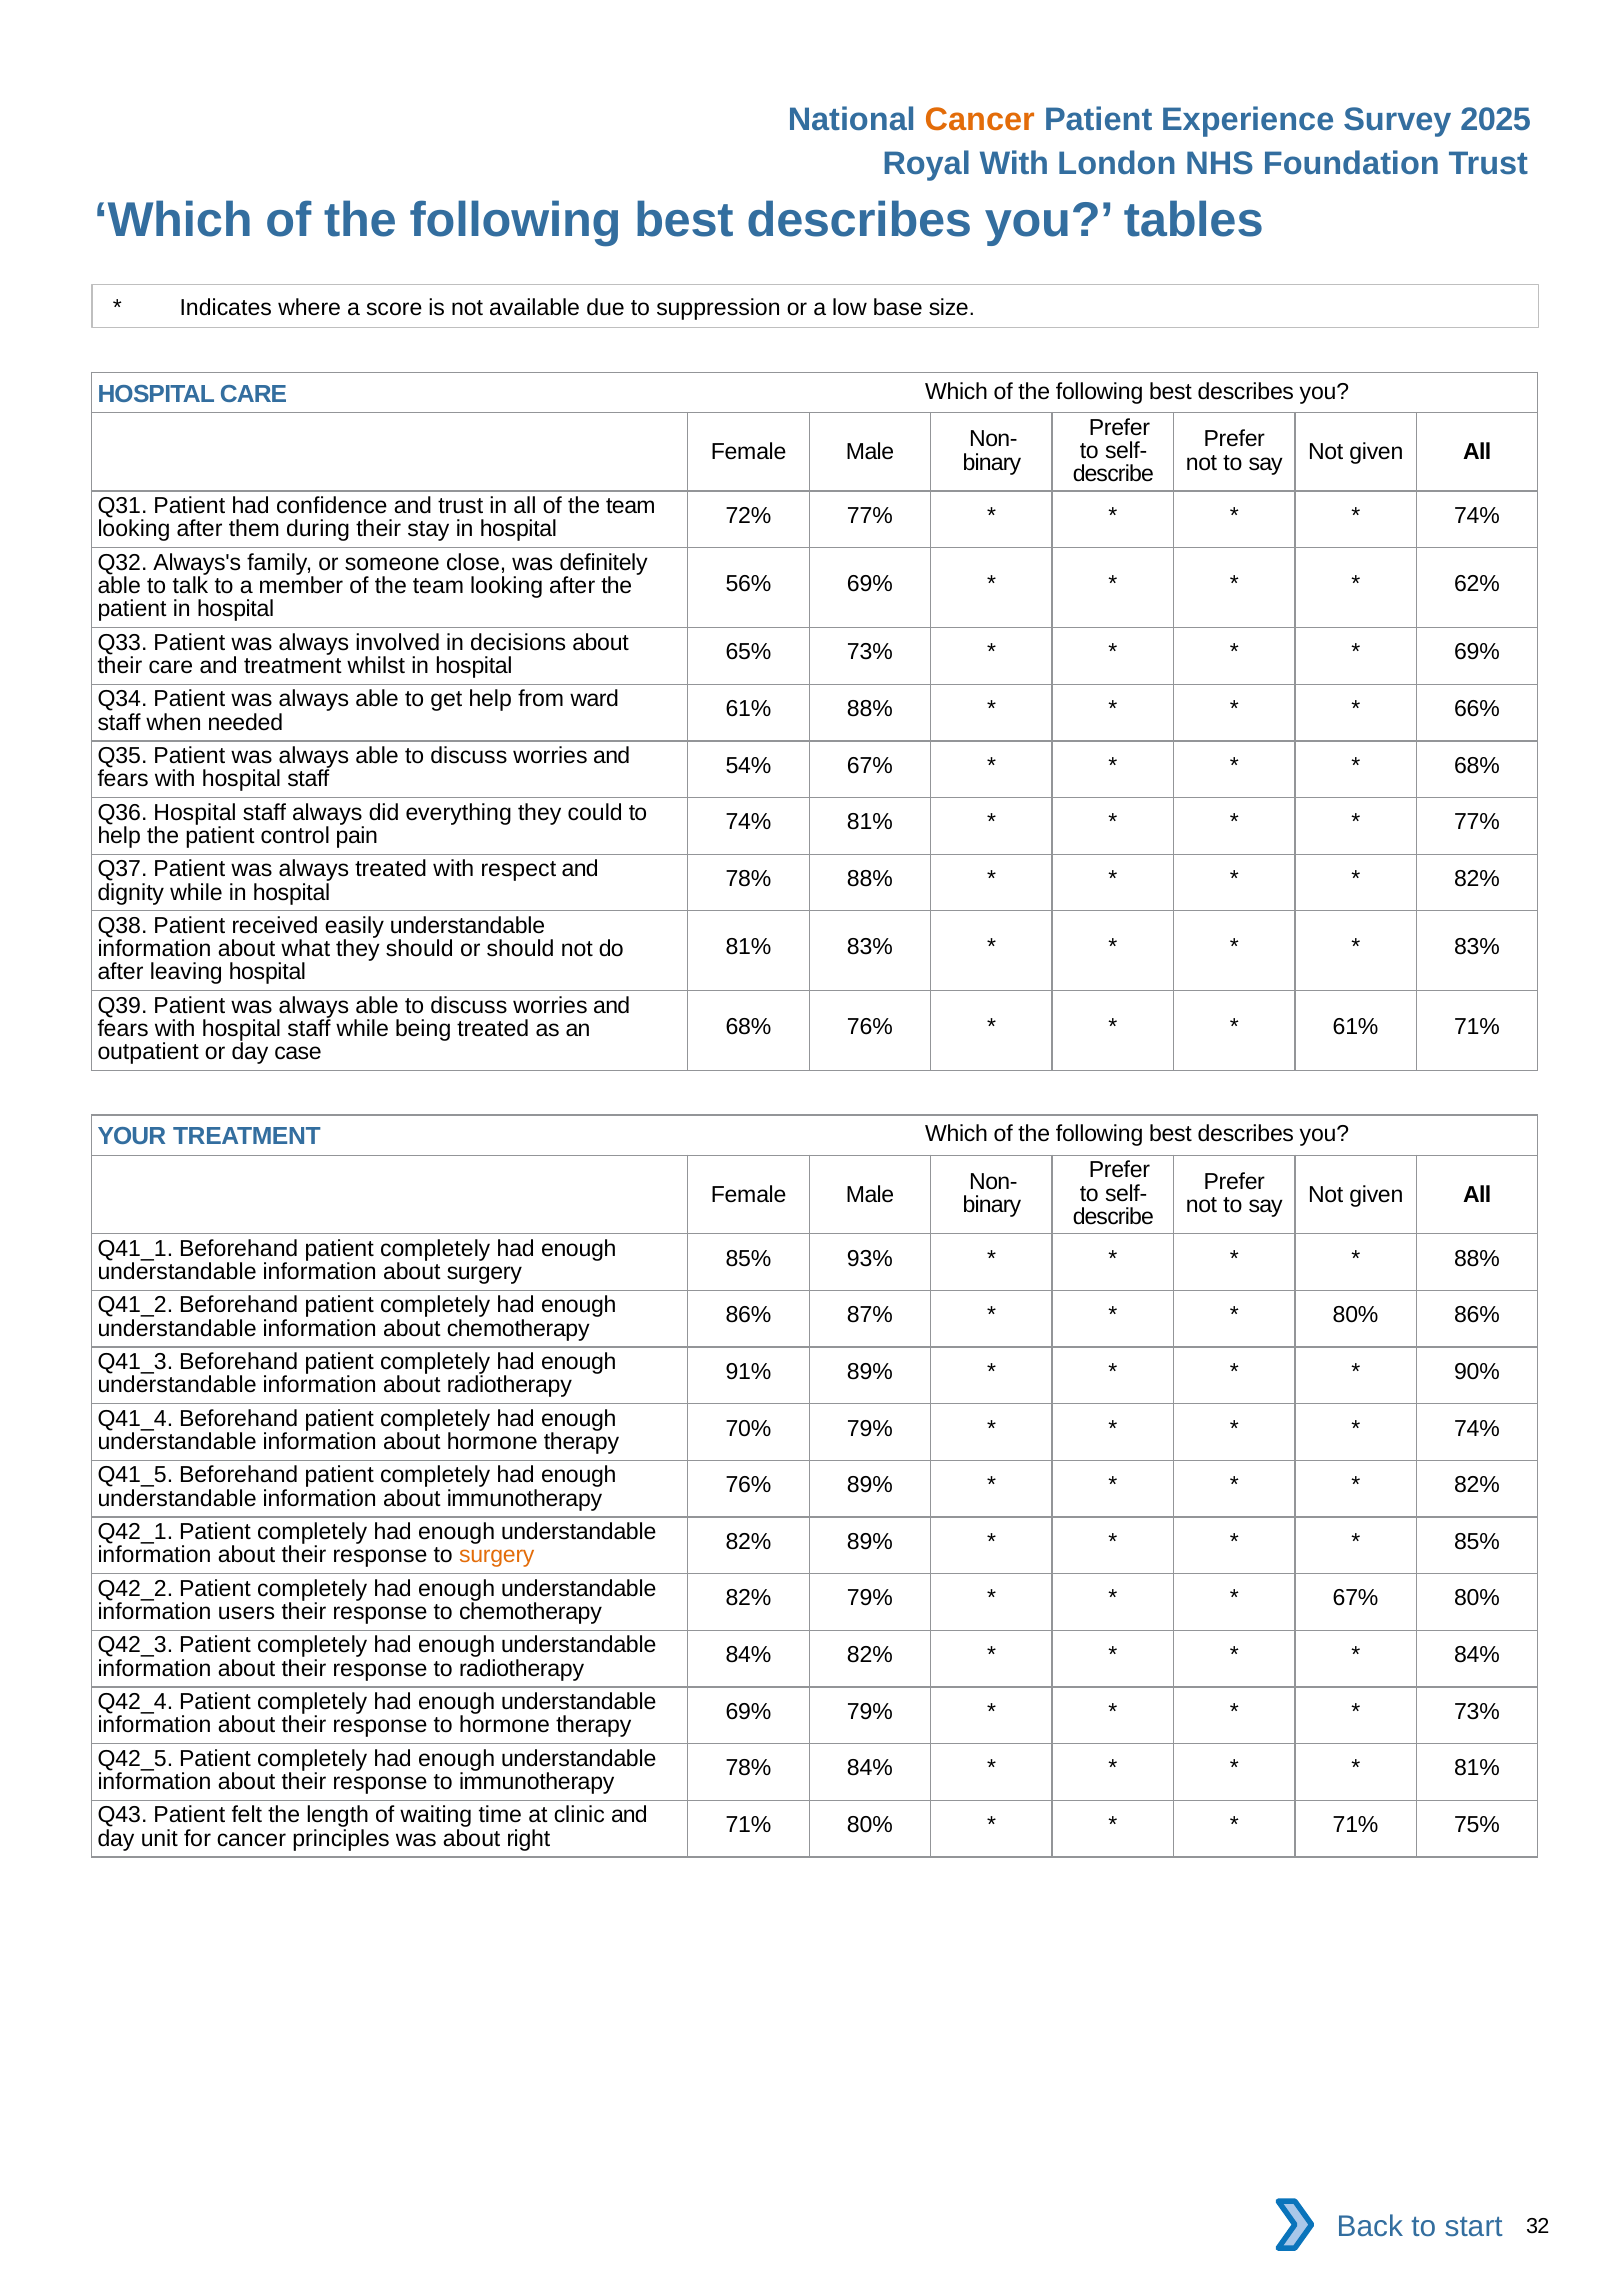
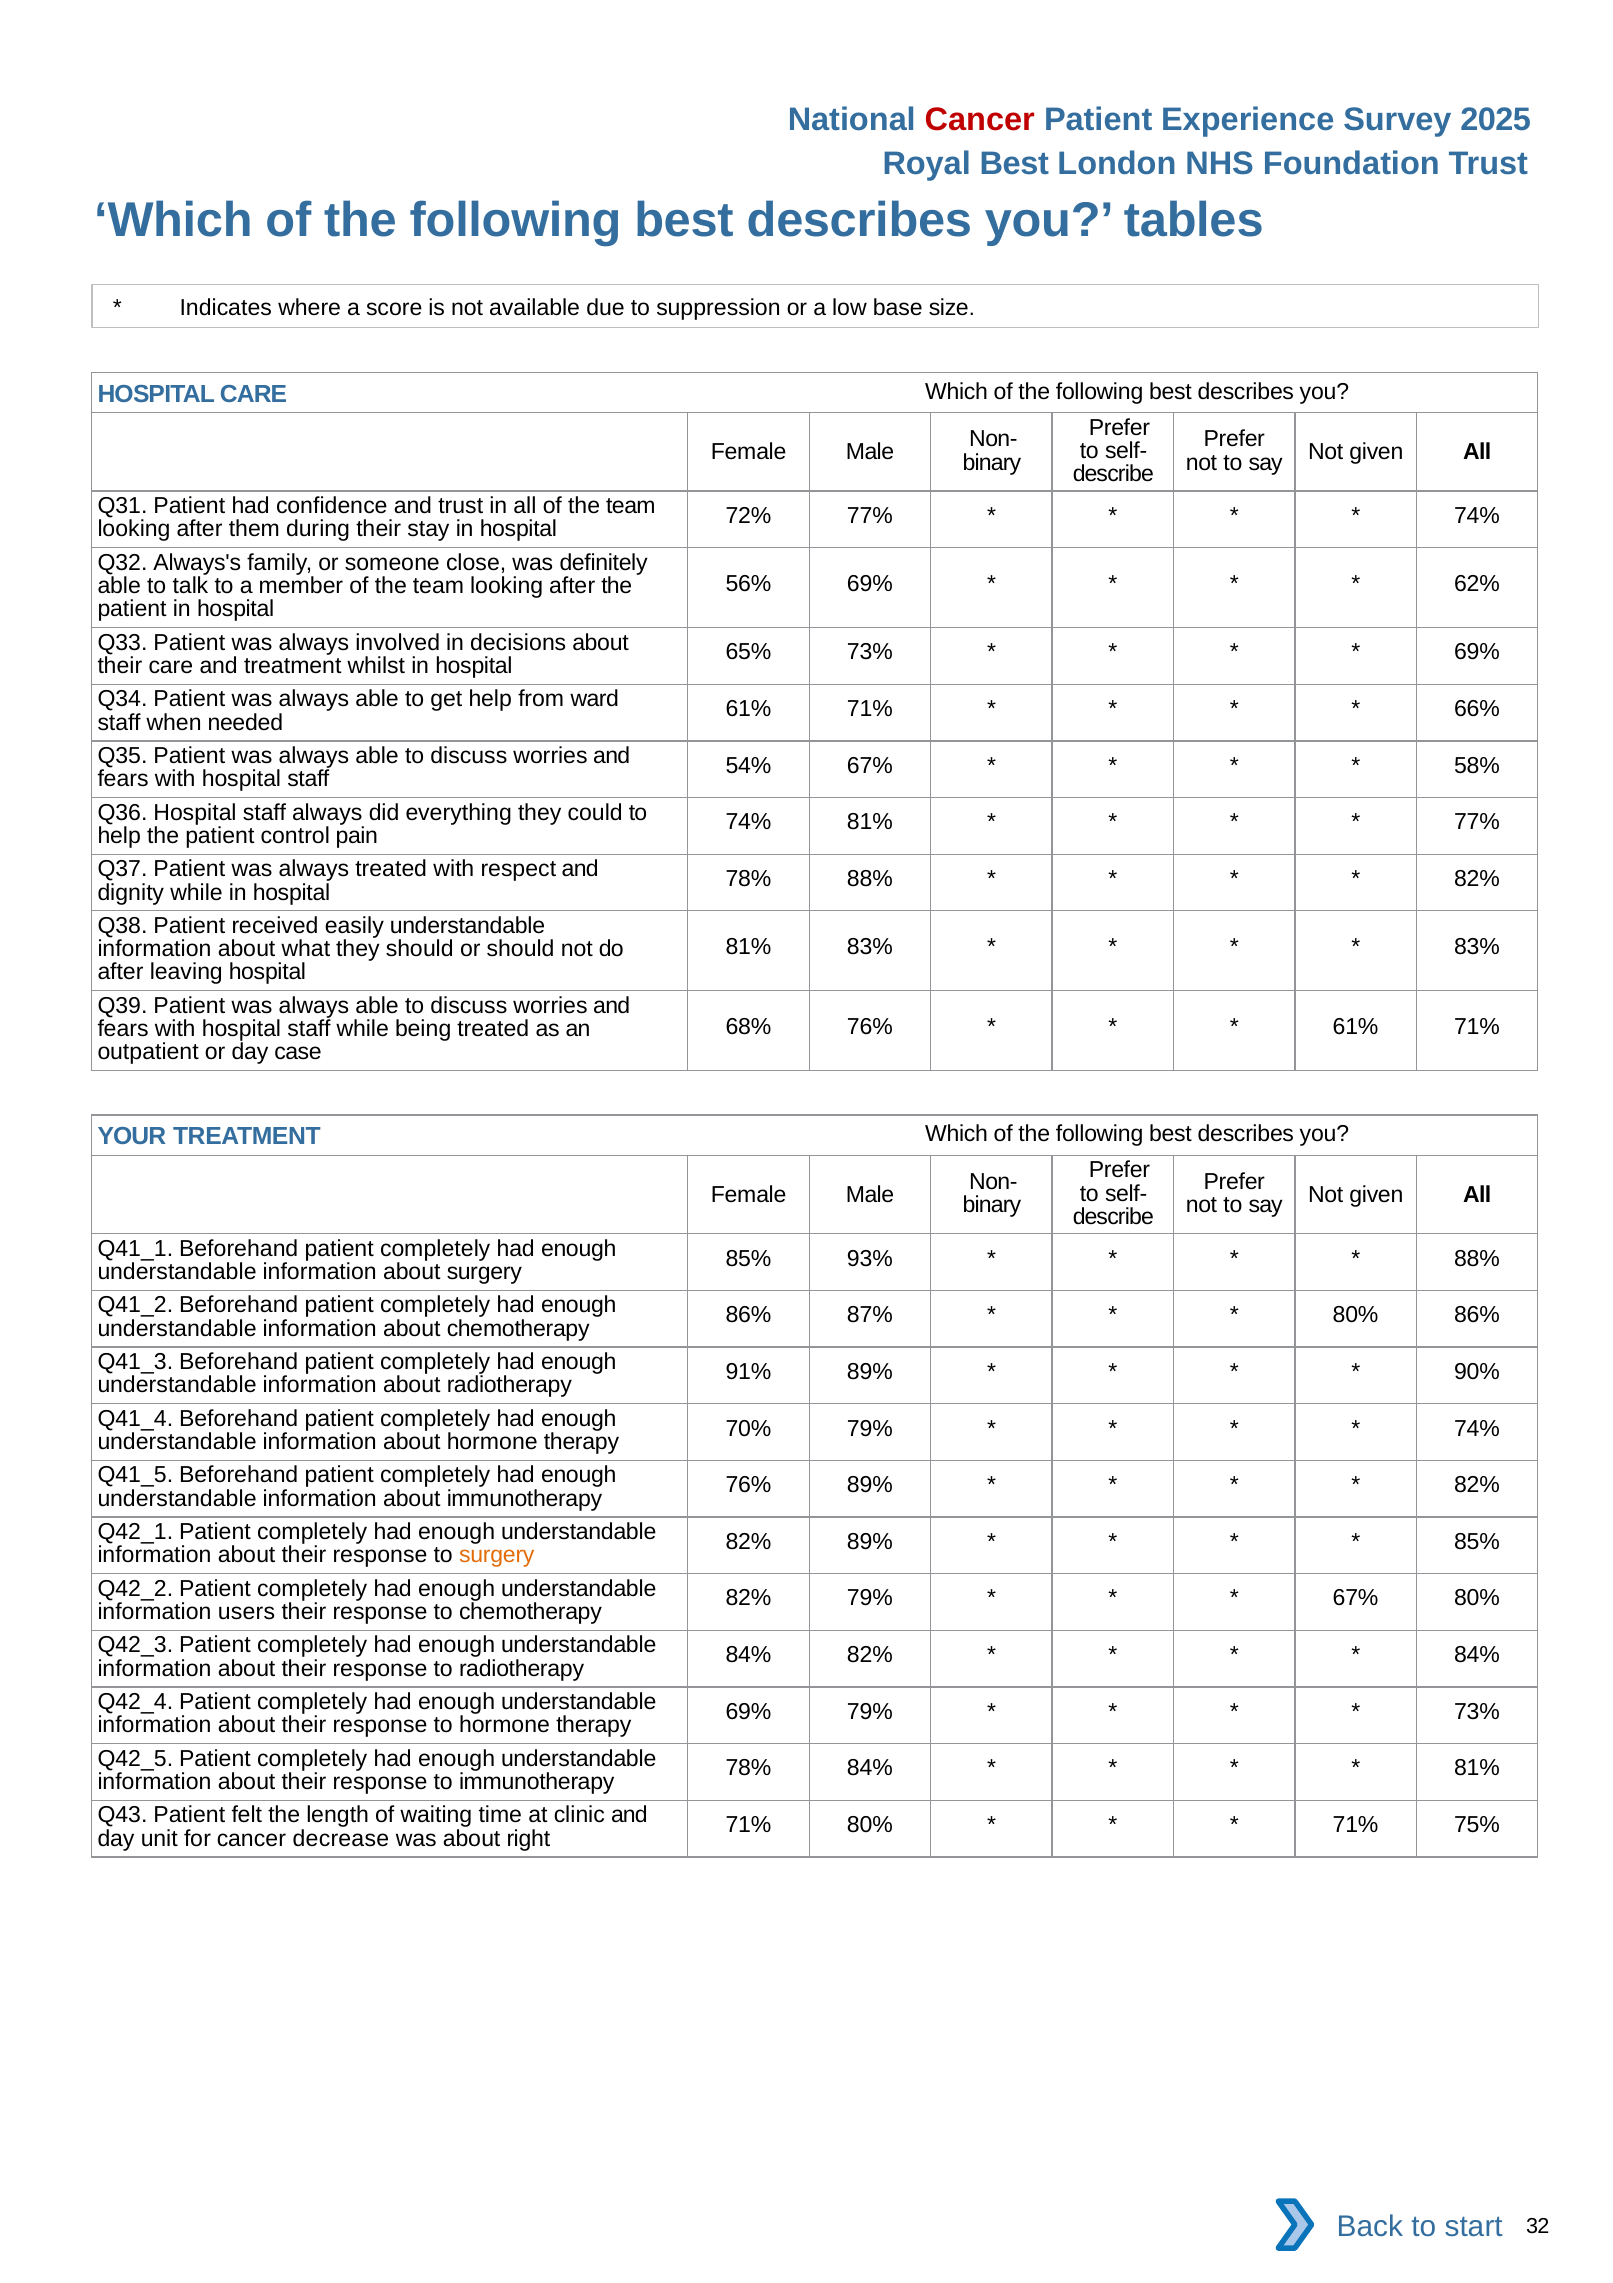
Cancer colour: orange -> red (980, 120)
Royal With: With -> Best (1014, 164)
88%: 88% -> 71% (870, 709)
68%: 68% -> 58% (1477, 765)
principles: principles -> decrease (341, 1838)
